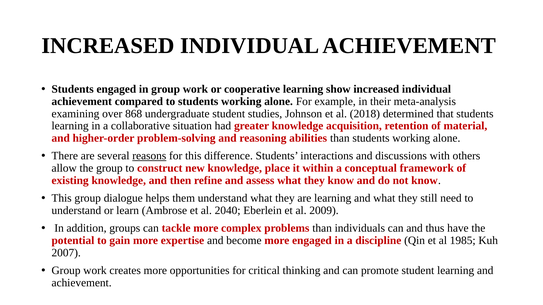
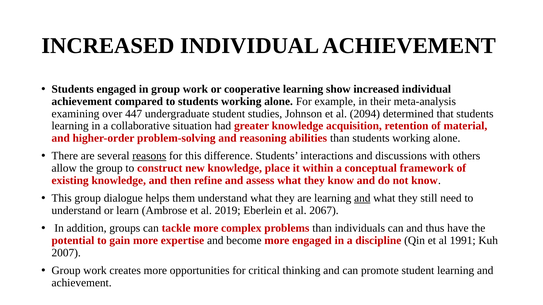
868: 868 -> 447 (134, 114)
2018: 2018 -> 2094 (365, 114)
and underline: none -> present (362, 198)
2040: 2040 -> 2019 (228, 211)
2009: 2009 -> 2067 (324, 211)
1985: 1985 -> 1991 (463, 241)
